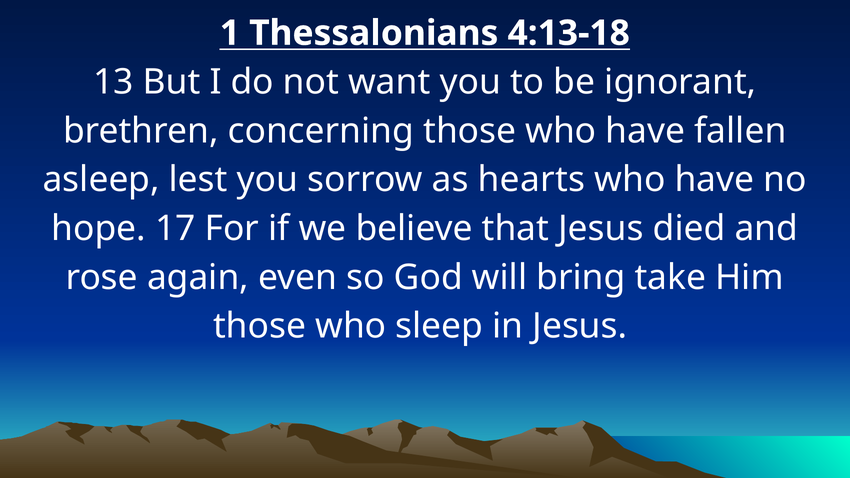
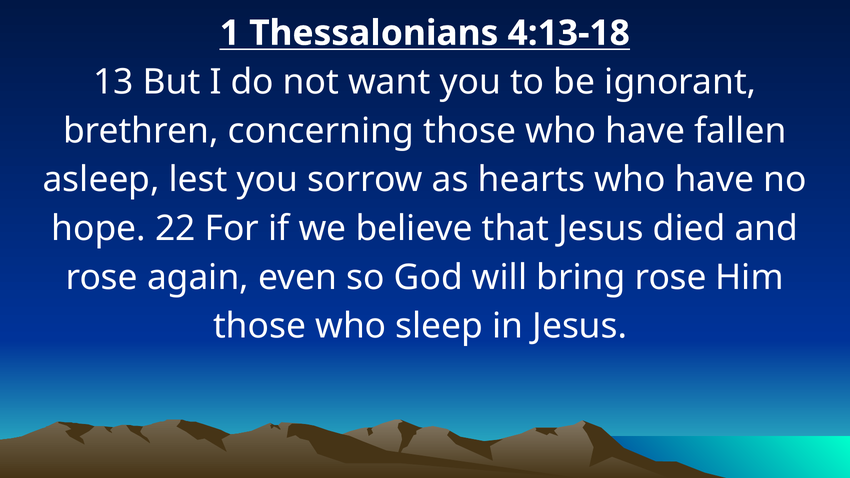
17: 17 -> 22 (175, 229)
bring take: take -> rose (671, 277)
